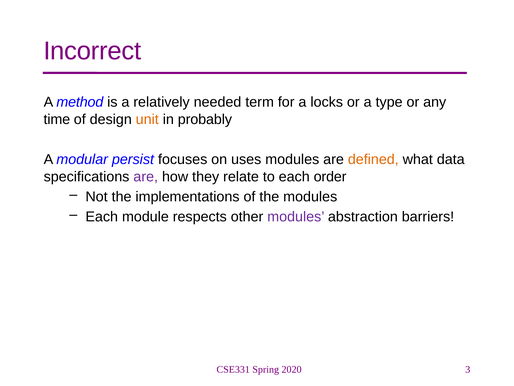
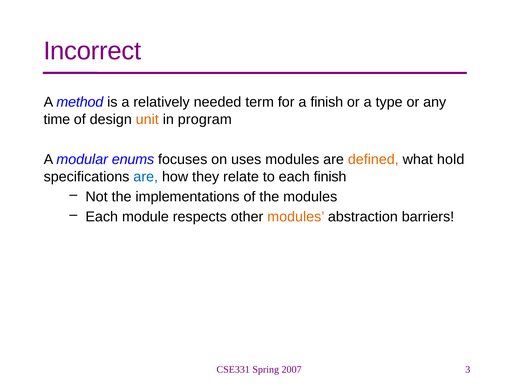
a locks: locks -> finish (327, 102)
probably: probably -> program (205, 119)
persist: persist -> enums (133, 159)
data: data -> hold (451, 159)
are colour: purple -> blue (146, 176)
each order: order -> finish (330, 176)
modules colour: purple -> orange (296, 216)
2020: 2020 -> 2007 (292, 369)
